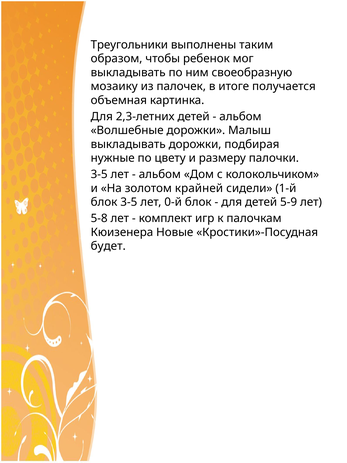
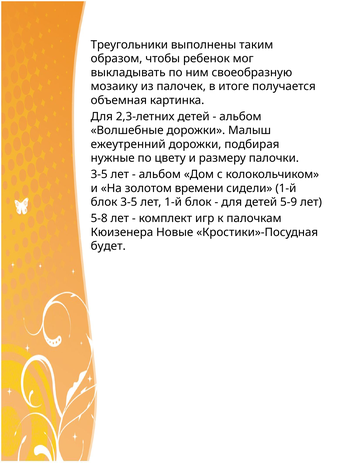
выкладывать: выкладывать -> ежеутренний (128, 144)
крайней: крайней -> времени (199, 188)
лет 0-й: 0-й -> 1-й (173, 202)
